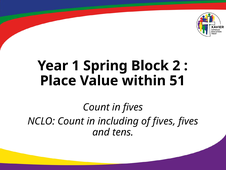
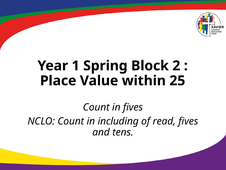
51: 51 -> 25 (177, 80)
of fives: fives -> read (164, 121)
